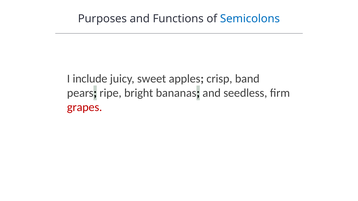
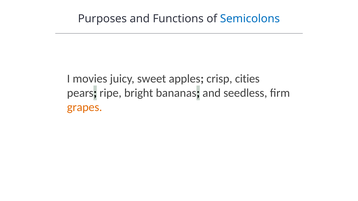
include: include -> movies (90, 79)
band: band -> cities (247, 79)
grapes colour: red -> orange (85, 107)
